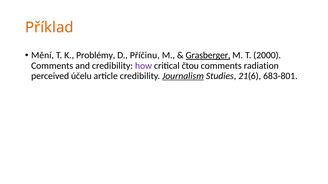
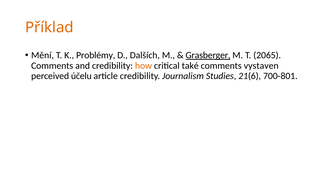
Příčinu: Příčinu -> Dalších (145, 55)
2000: 2000 -> 2065 (267, 55)
how colour: purple -> orange (143, 66)
čtou: čtou -> také (190, 66)
radiation: radiation -> vystaven (261, 66)
Journalism underline: present -> none (183, 76)
683-801: 683-801 -> 700-801 (280, 76)
